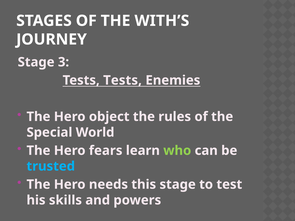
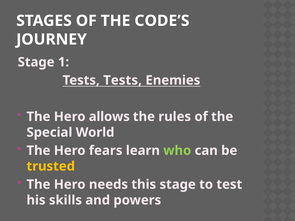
WITH’S: WITH’S -> CODE’S (162, 21)
3: 3 -> 1 (64, 62)
object: object -> allows (109, 117)
trusted colour: light blue -> yellow (51, 166)
